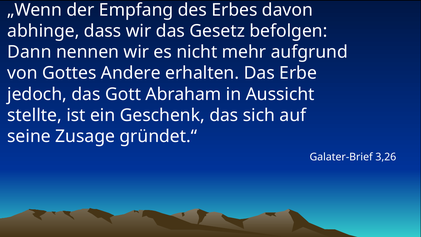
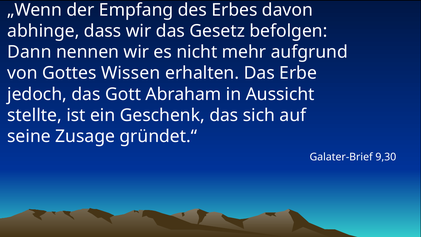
Andere: Andere -> Wissen (131, 73)
3,26: 3,26 -> 9,30 (386, 157)
